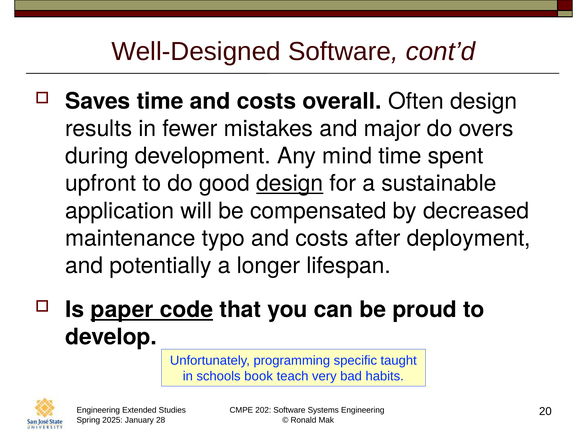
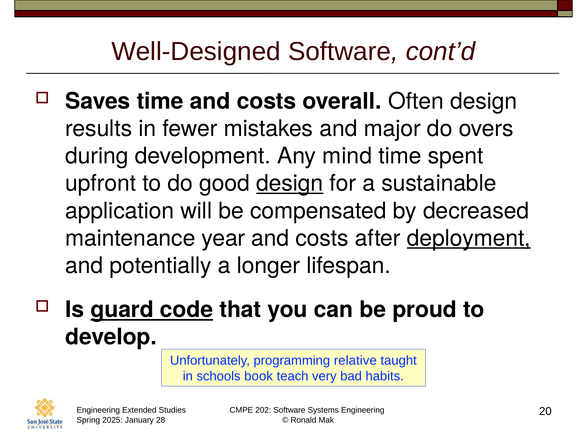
typo: typo -> year (223, 238)
deployment underline: none -> present (469, 238)
paper: paper -> guard (122, 310)
specific: specific -> relative (355, 361)
